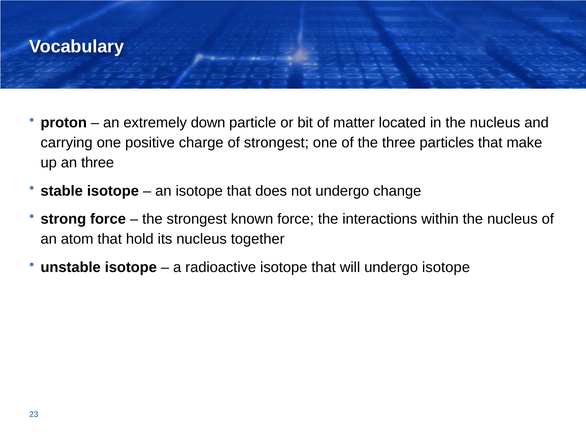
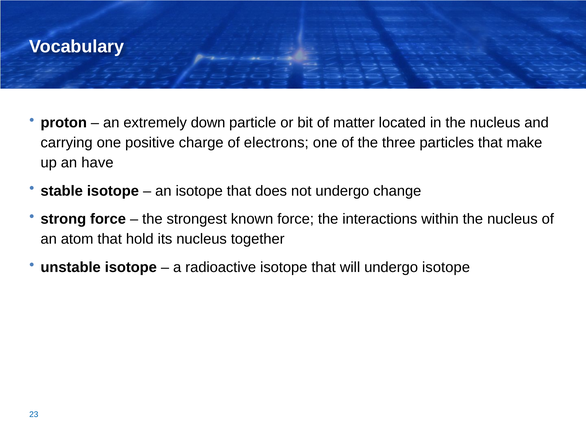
of strongest: strongest -> electrons (276, 142)
an three: three -> have (97, 162)
